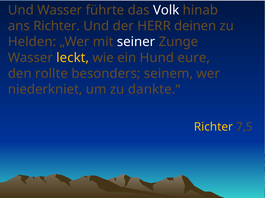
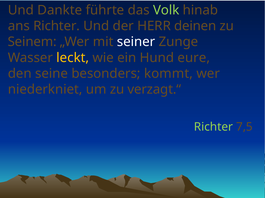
Und Wasser: Wasser -> Dankte (60, 10)
Volk colour: white -> light green (166, 10)
Helden: Helden -> Seinem (32, 42)
rollte: rollte -> seine (52, 74)
seinem: seinem -> kommt (168, 74)
dankte.“: dankte.“ -> verzagt.“ (154, 90)
Richter colour: yellow -> light green (213, 127)
